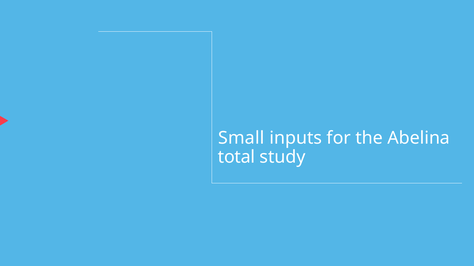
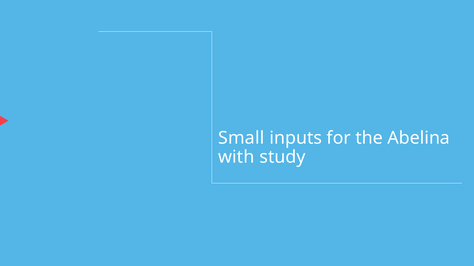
total: total -> with (236, 157)
